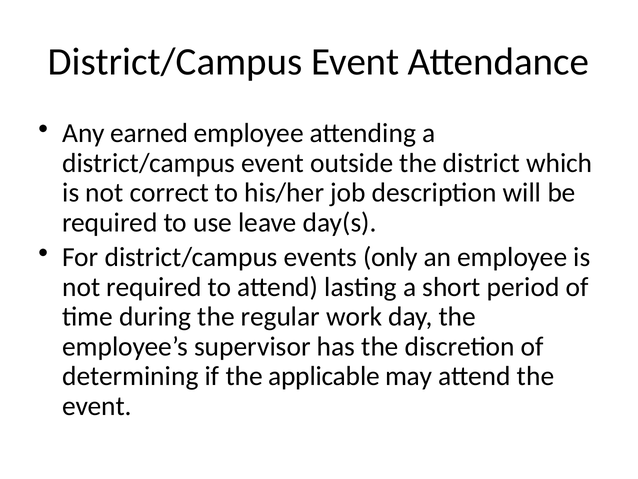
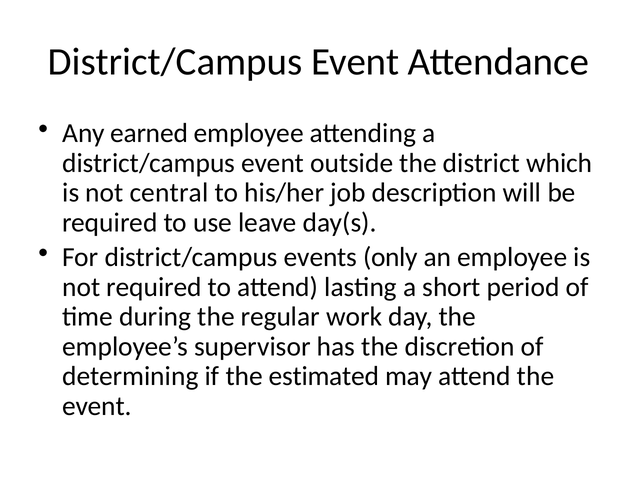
correct: correct -> central (169, 193)
applicable: applicable -> estimated (324, 376)
